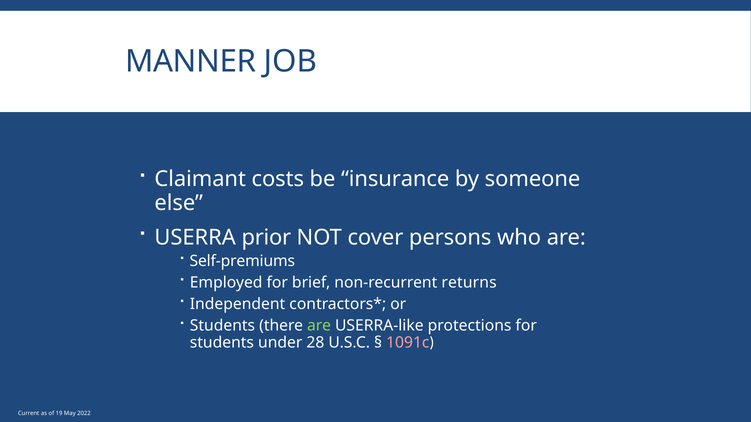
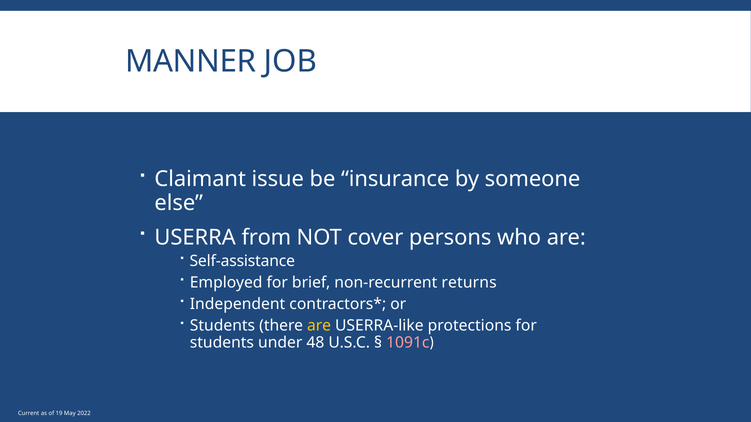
costs: costs -> issue (278, 179)
prior: prior -> from (266, 238)
Self-premiums: Self-premiums -> Self-assistance (242, 261)
are colour: light green -> yellow (319, 326)
28: 28 -> 48 (315, 343)
